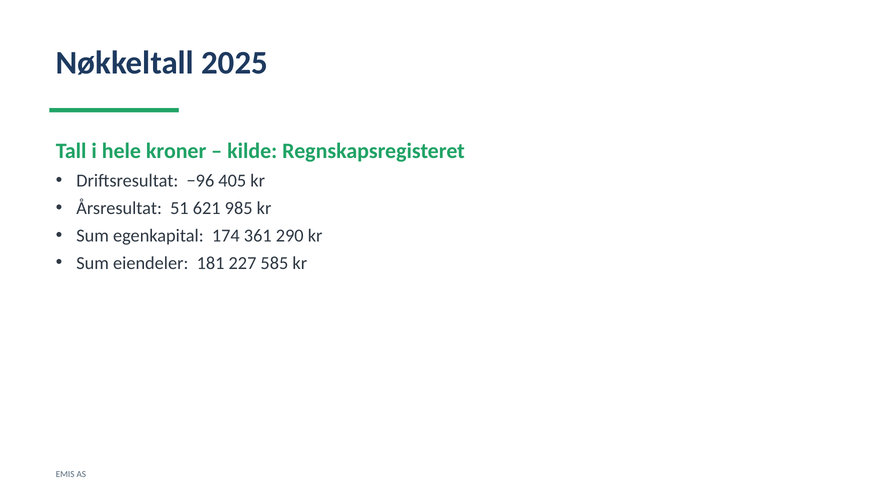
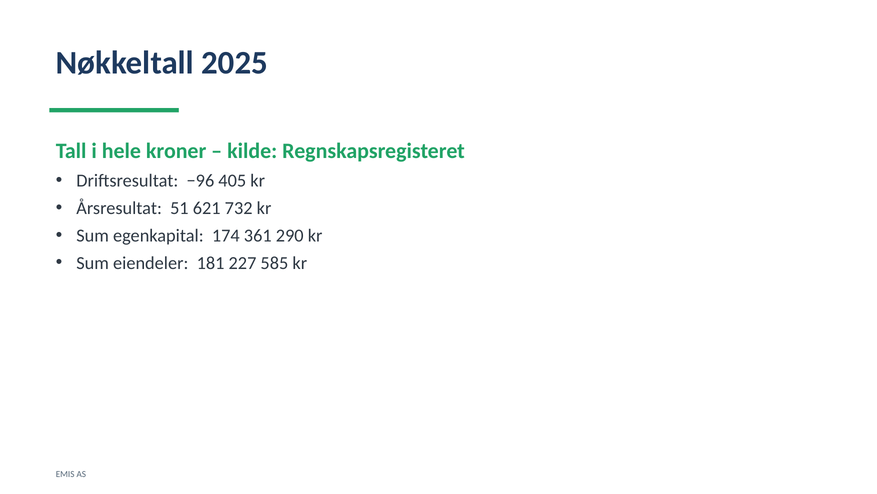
985: 985 -> 732 (239, 208)
